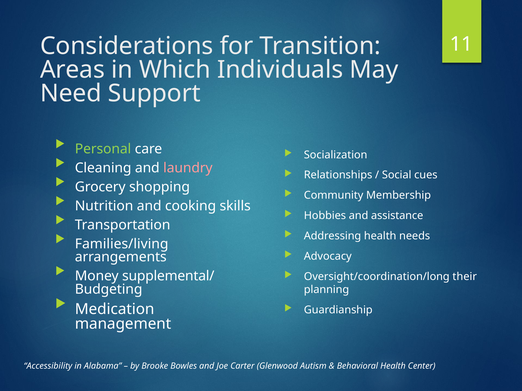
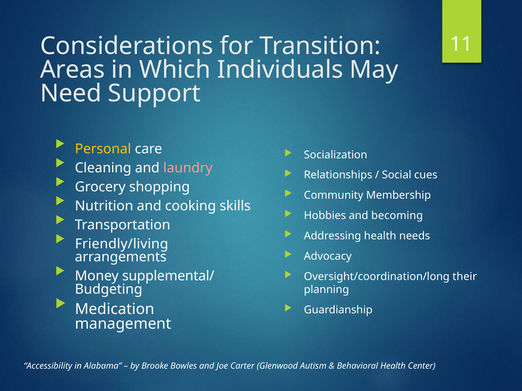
Personal colour: light green -> yellow (103, 149)
assistance: assistance -> becoming (397, 216)
Families/living: Families/living -> Friendly/living (122, 244)
